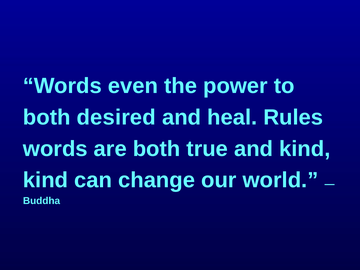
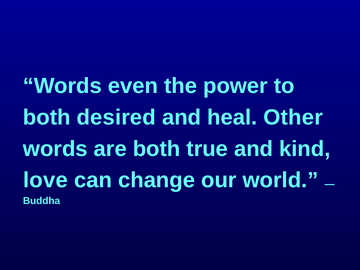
Rules: Rules -> Other (293, 117)
kind: kind -> love (45, 180)
